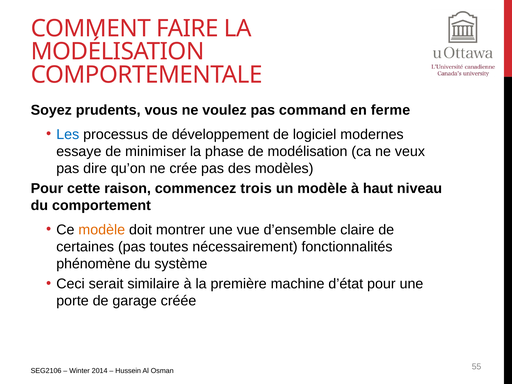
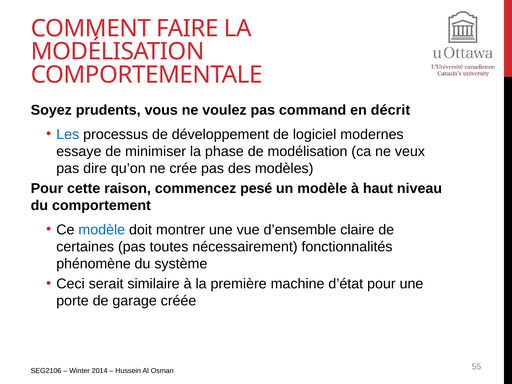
ferme: ferme -> décrit (391, 110)
trois: trois -> pesé (256, 188)
modèle colour: orange -> blue (102, 230)
